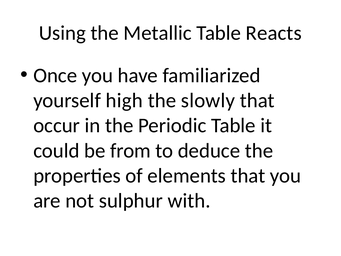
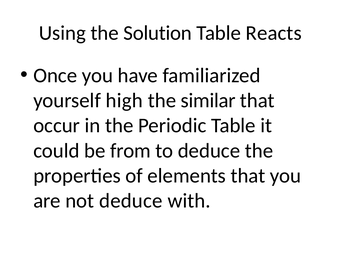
Metallic: Metallic -> Solution (158, 33)
slowly: slowly -> similar (208, 100)
not sulphur: sulphur -> deduce (131, 201)
